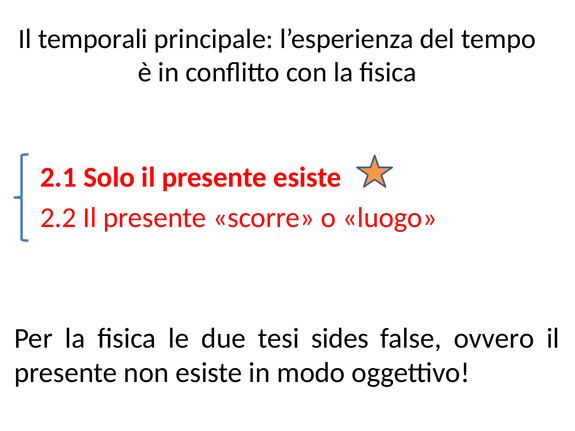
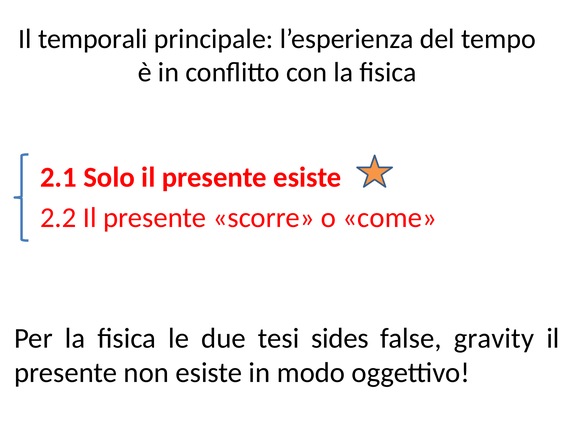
luogo: luogo -> come (390, 218)
ovvero: ovvero -> gravity (494, 339)
